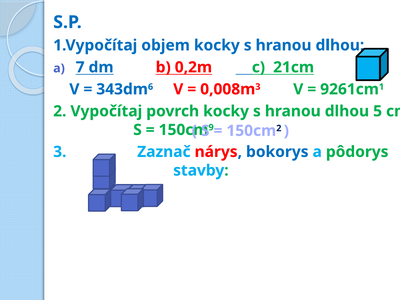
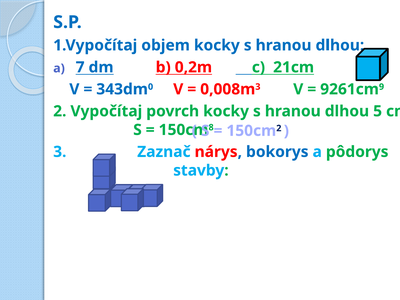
6: 6 -> 0 (151, 87)
1: 1 -> 9 (382, 87)
9: 9 -> 8 (211, 127)
